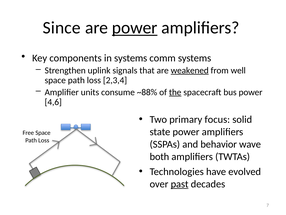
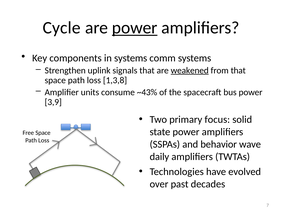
Since: Since -> Cycle (62, 28)
from well: well -> that (238, 70)
2,3,4: 2,3,4 -> 1,3,8 (115, 80)
~88%: ~88% -> ~43% (147, 92)
the underline: present -> none (175, 92)
4,6: 4,6 -> 3,9 (53, 102)
both: both -> daily (159, 156)
past underline: present -> none (180, 184)
